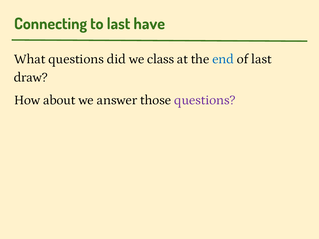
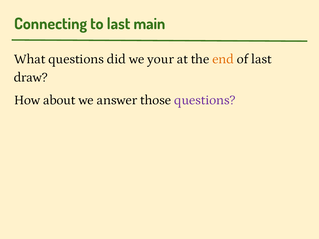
have: have -> main (149, 24)
class: class -> your (161, 59)
end colour: blue -> orange (223, 59)
